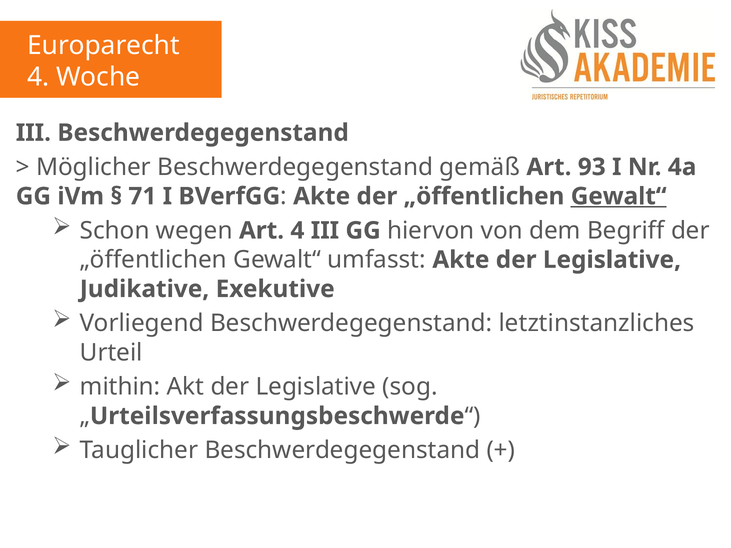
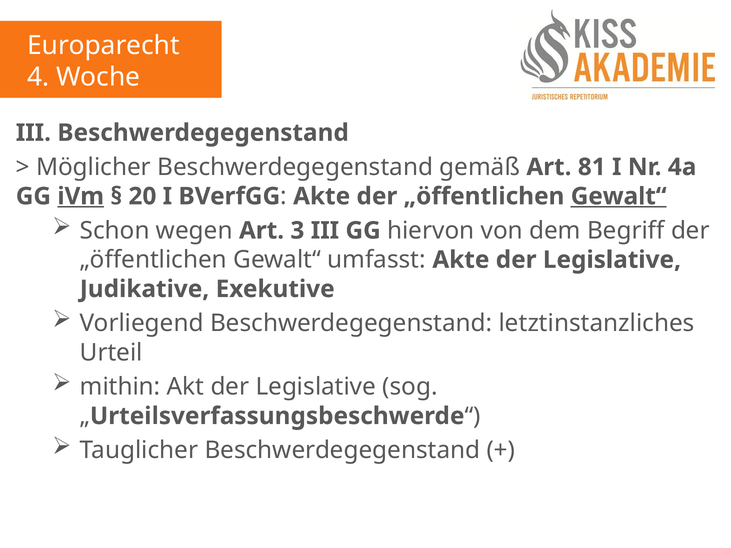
93: 93 -> 81 (592, 167)
iVm underline: none -> present (81, 196)
71: 71 -> 20 (142, 196)
Art 4: 4 -> 3 (297, 231)
